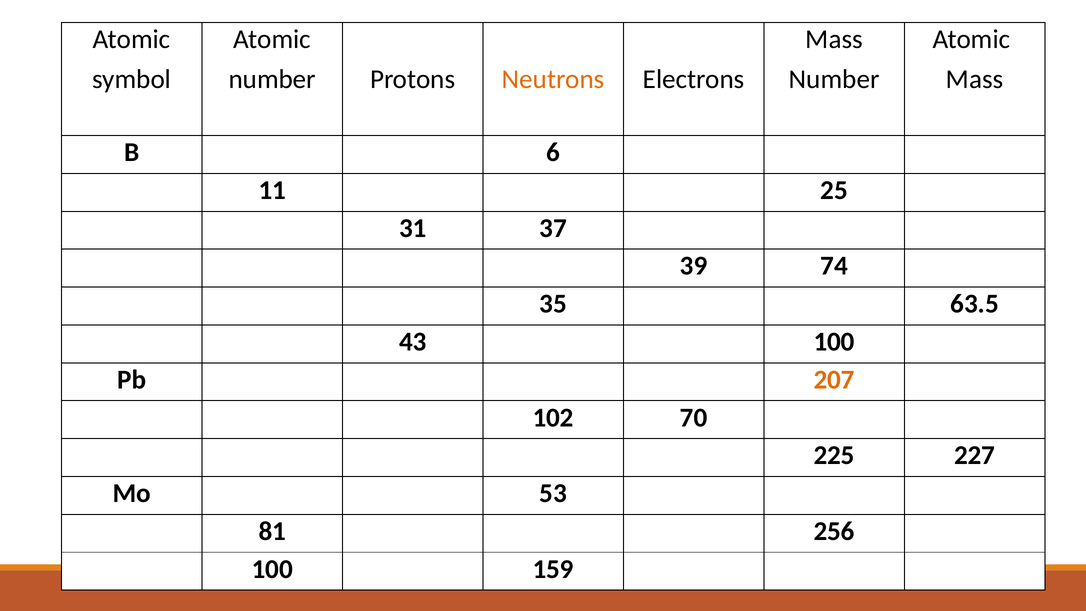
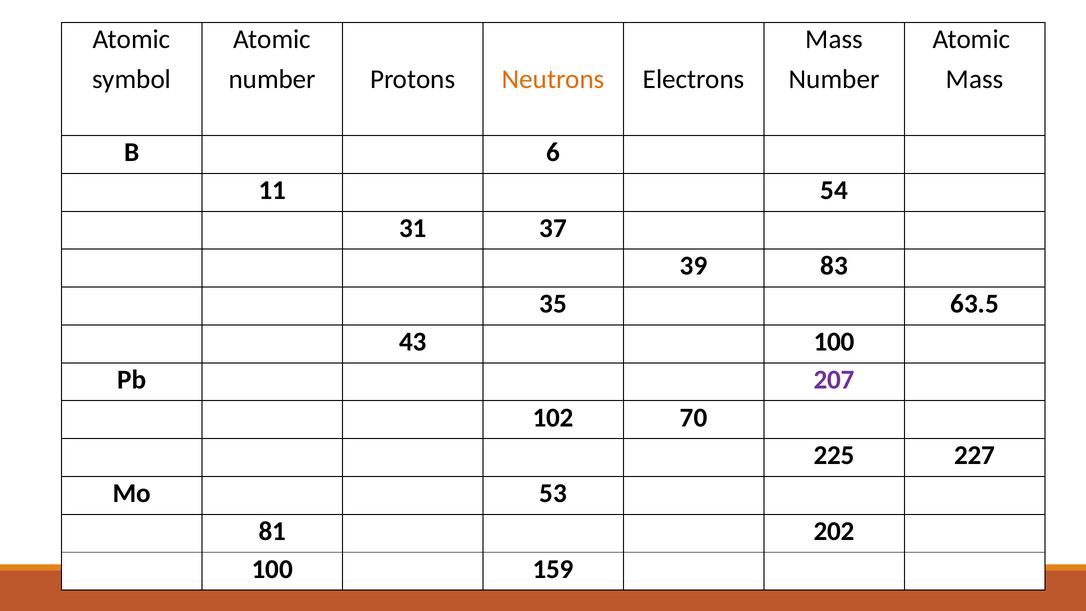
25: 25 -> 54 (834, 190)
74: 74 -> 83 (834, 266)
207 colour: orange -> purple (834, 380)
256: 256 -> 202 (834, 531)
